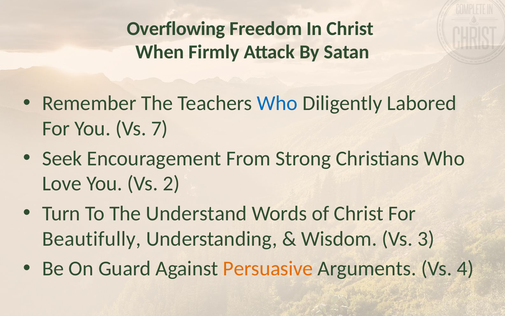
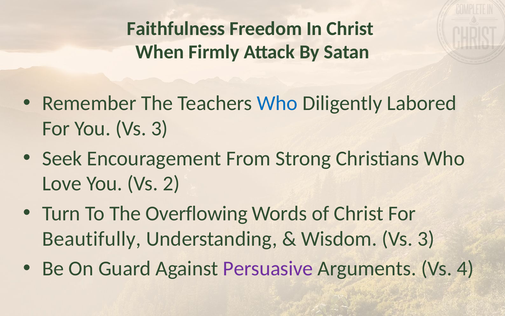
Overflowing: Overflowing -> Faithfulness (176, 29)
You Vs 7: 7 -> 3 (160, 128)
Understand: Understand -> Overflowing (197, 213)
Persuasive colour: orange -> purple (268, 268)
